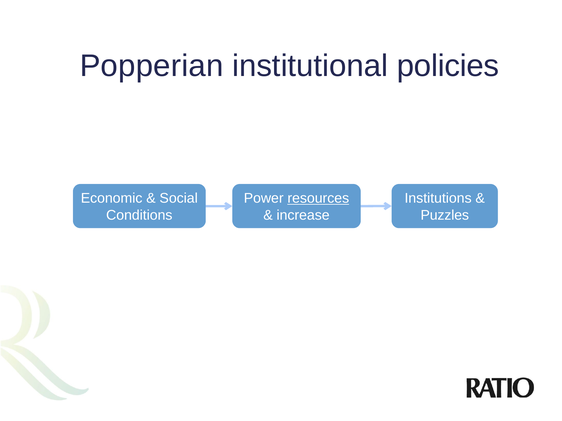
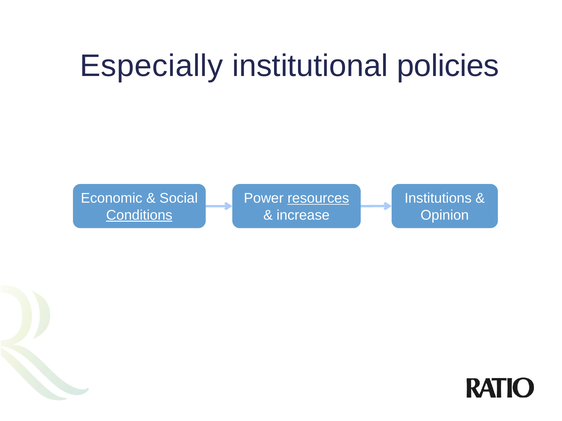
Popperian: Popperian -> Especially (151, 66)
Conditions underline: none -> present (139, 215)
Puzzles: Puzzles -> Opinion (445, 215)
